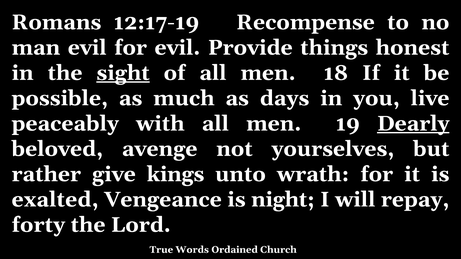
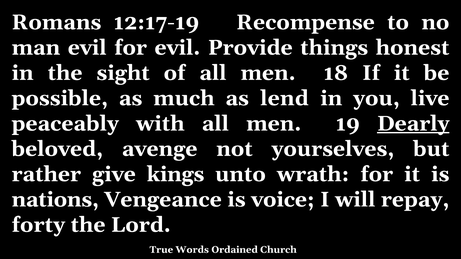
sight underline: present -> none (123, 73)
days: days -> lend (284, 98)
exalted: exalted -> nations (55, 200)
night: night -> voice (283, 200)
